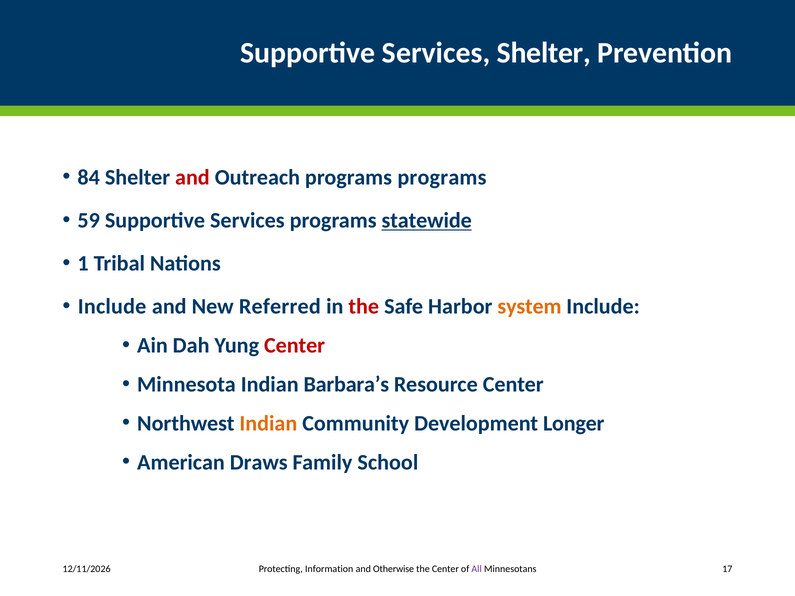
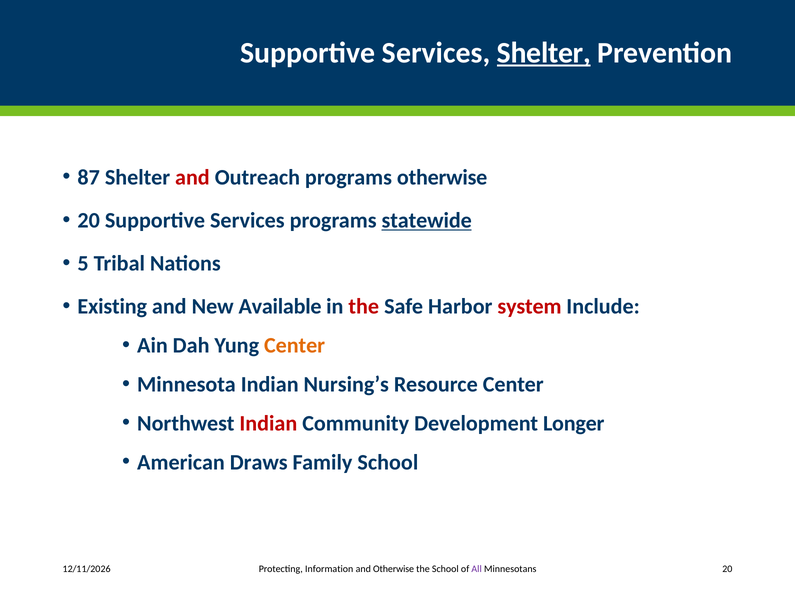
Shelter underline: none -> present (544, 53)
84: 84 -> 87 (89, 177)
programs programs: programs -> otherwise (442, 177)
59: 59 -> 20 (89, 221)
1: 1 -> 5 (83, 264)
Include: Include -> Existing (112, 307)
Referred: Referred -> Available (280, 307)
system colour: orange -> red (529, 307)
Center colour: red -> orange (295, 346)
Barbara’s: Barbara’s -> Nursing’s (346, 385)
Indian colour: orange -> red (268, 424)
the Center: Center -> School (445, 569)
Minnesotans 17: 17 -> 20 (727, 569)
